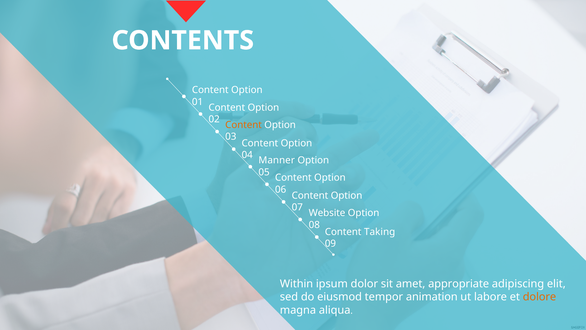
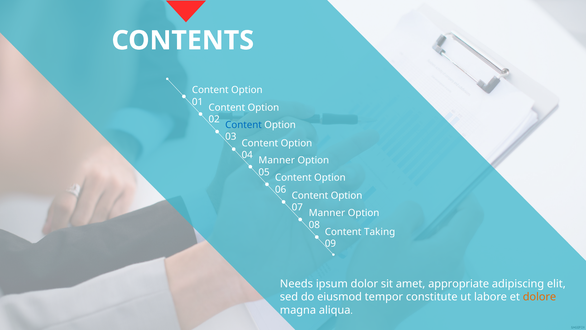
Content colour: orange -> blue (244, 125)
Website: Website -> Manner (327, 213)
Within: Within -> Needs (296, 283)
animation: animation -> constitute (432, 297)
